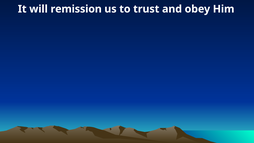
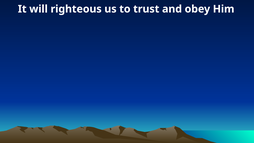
remission: remission -> righteous (76, 9)
